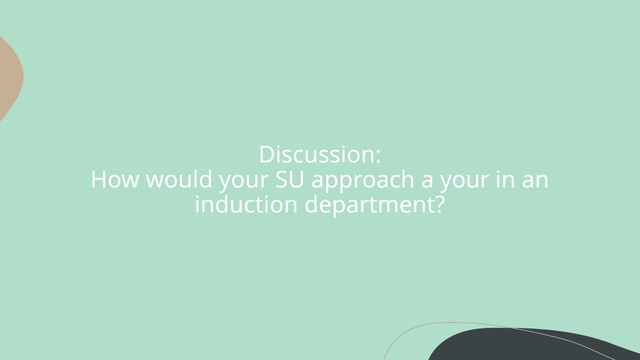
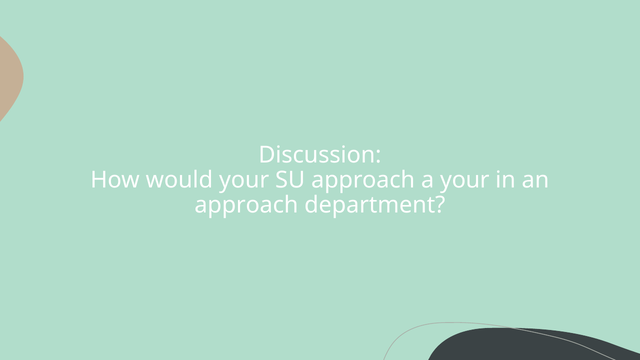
induction: induction -> approach (246, 205)
